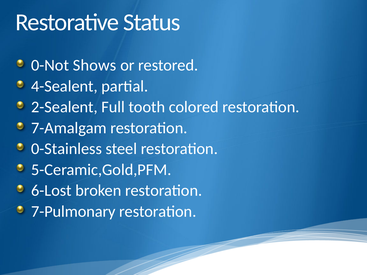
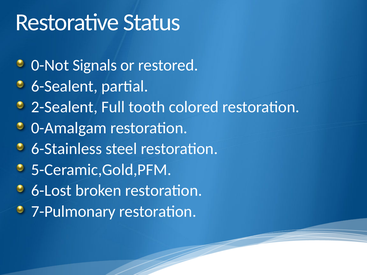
Shows: Shows -> Signals (95, 65)
4-Sealent: 4-Sealent -> 6-Sealent (64, 86)
7-Amalgam: 7-Amalgam -> 0-Amalgam (69, 128)
0-Stainless: 0-Stainless -> 6-Stainless (67, 149)
